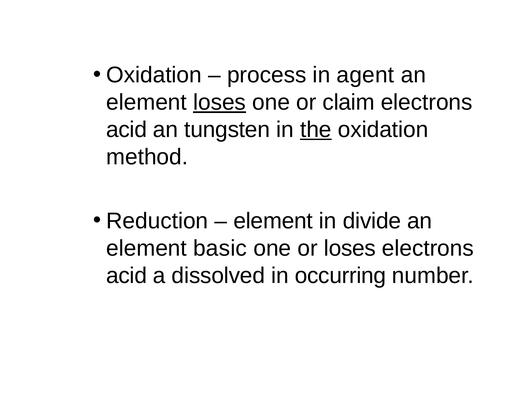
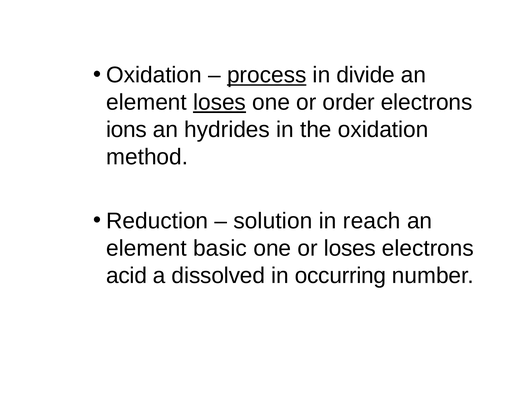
process underline: none -> present (267, 75)
agent: agent -> divide (366, 75)
claim: claim -> order (349, 102)
acid: acid -> ions (127, 129)
tungsten: tungsten -> hydrides (227, 129)
the underline: present -> none (316, 129)
element: element -> solution (273, 221)
divide: divide -> reach (372, 221)
